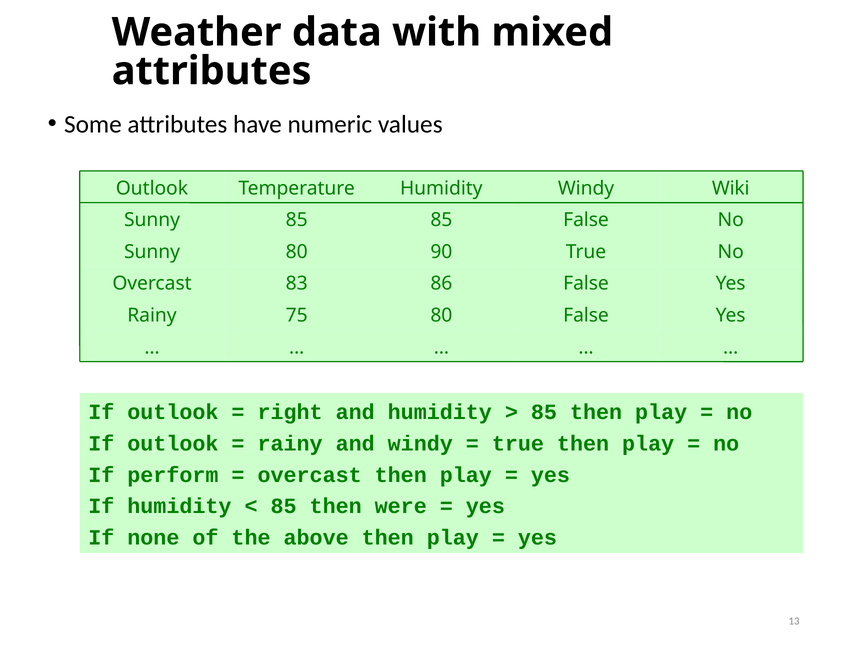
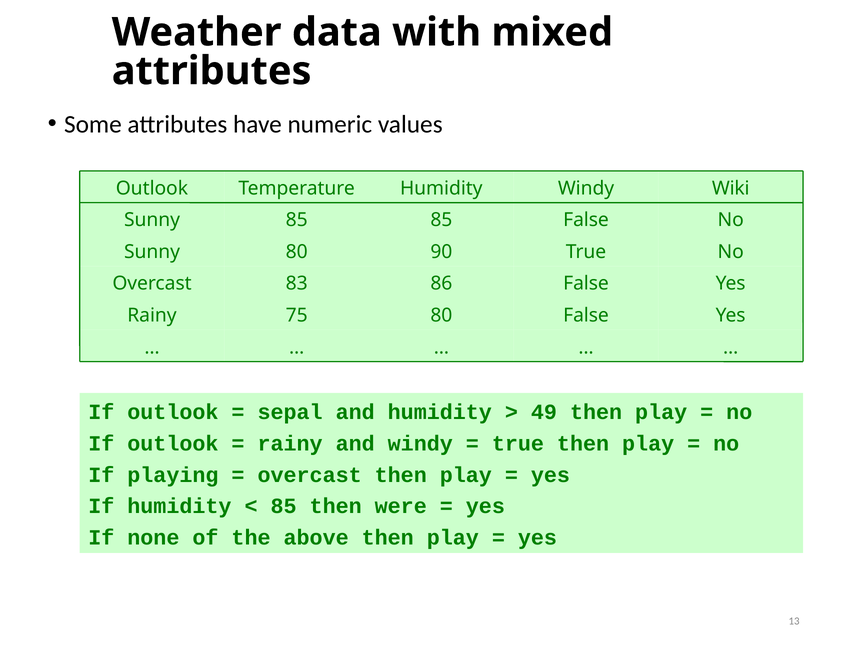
right: right -> sepal (290, 412)
85: 85 -> 49 (544, 412)
perform: perform -> playing (173, 475)
